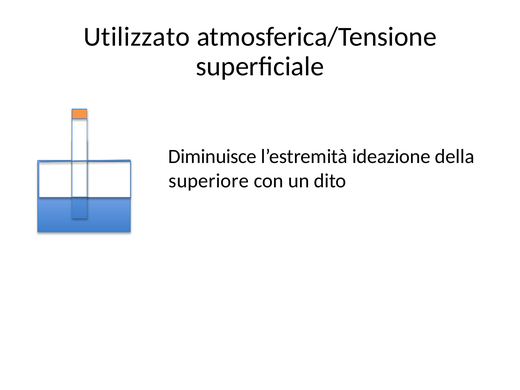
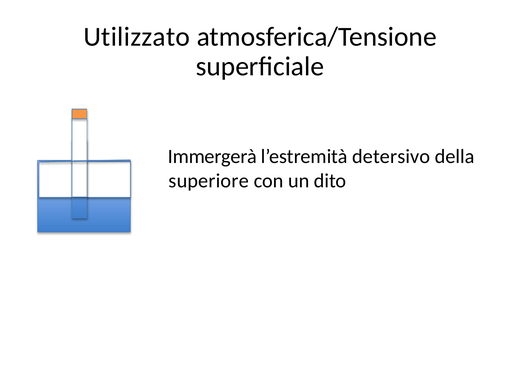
Diminuisce: Diminuisce -> Immergerà (212, 157)
ideazione: ideazione -> detersivo (391, 157)
